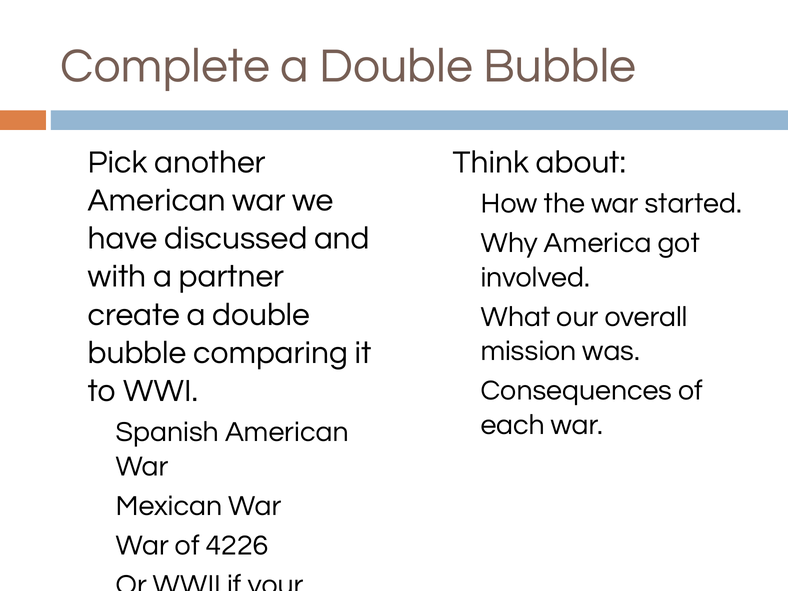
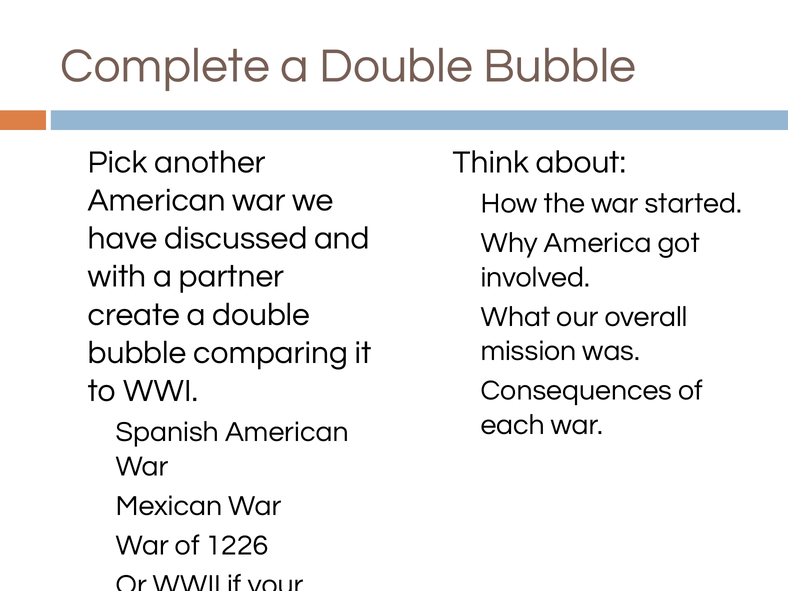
4226: 4226 -> 1226 (237, 545)
